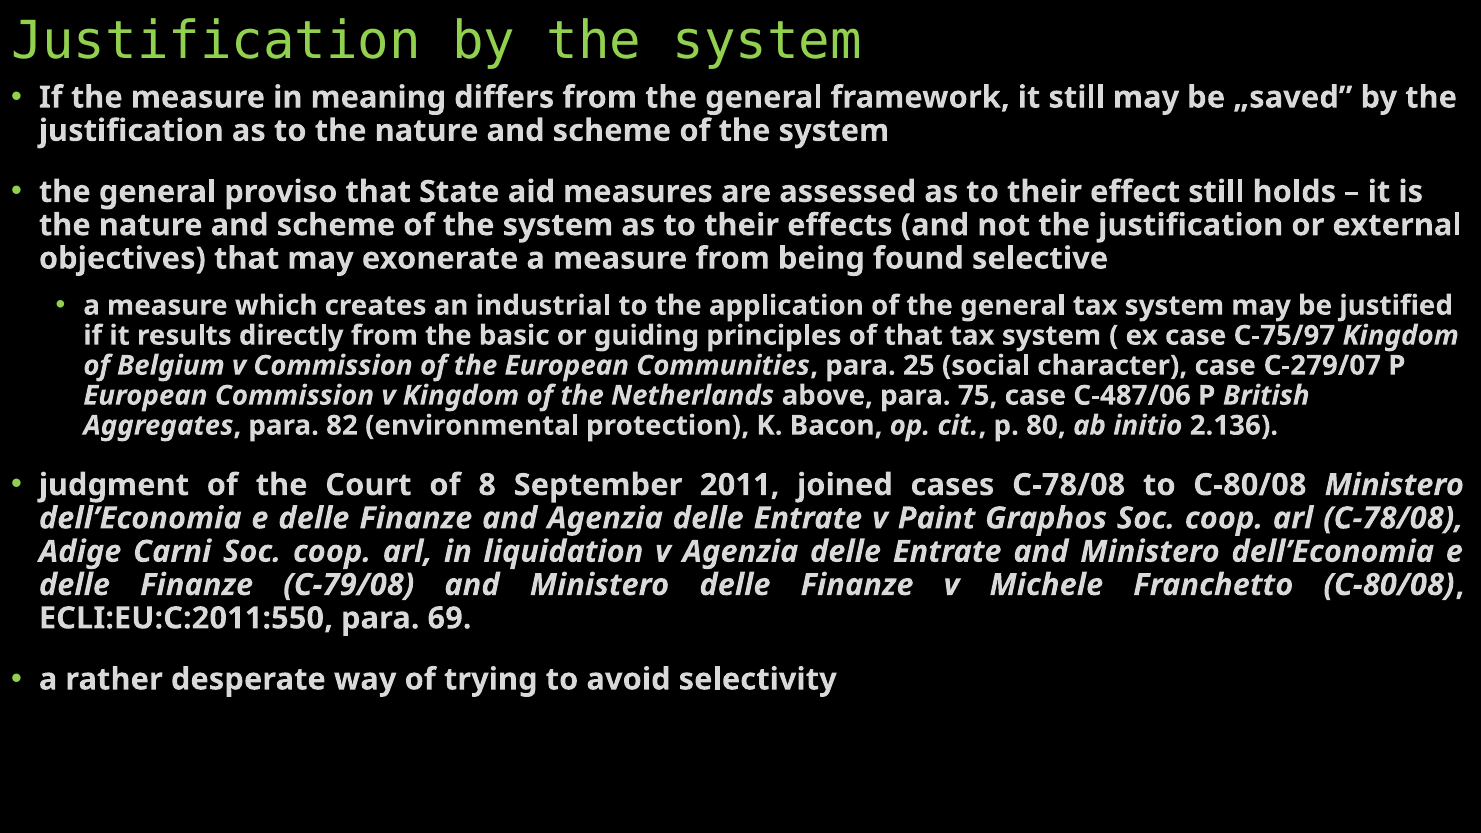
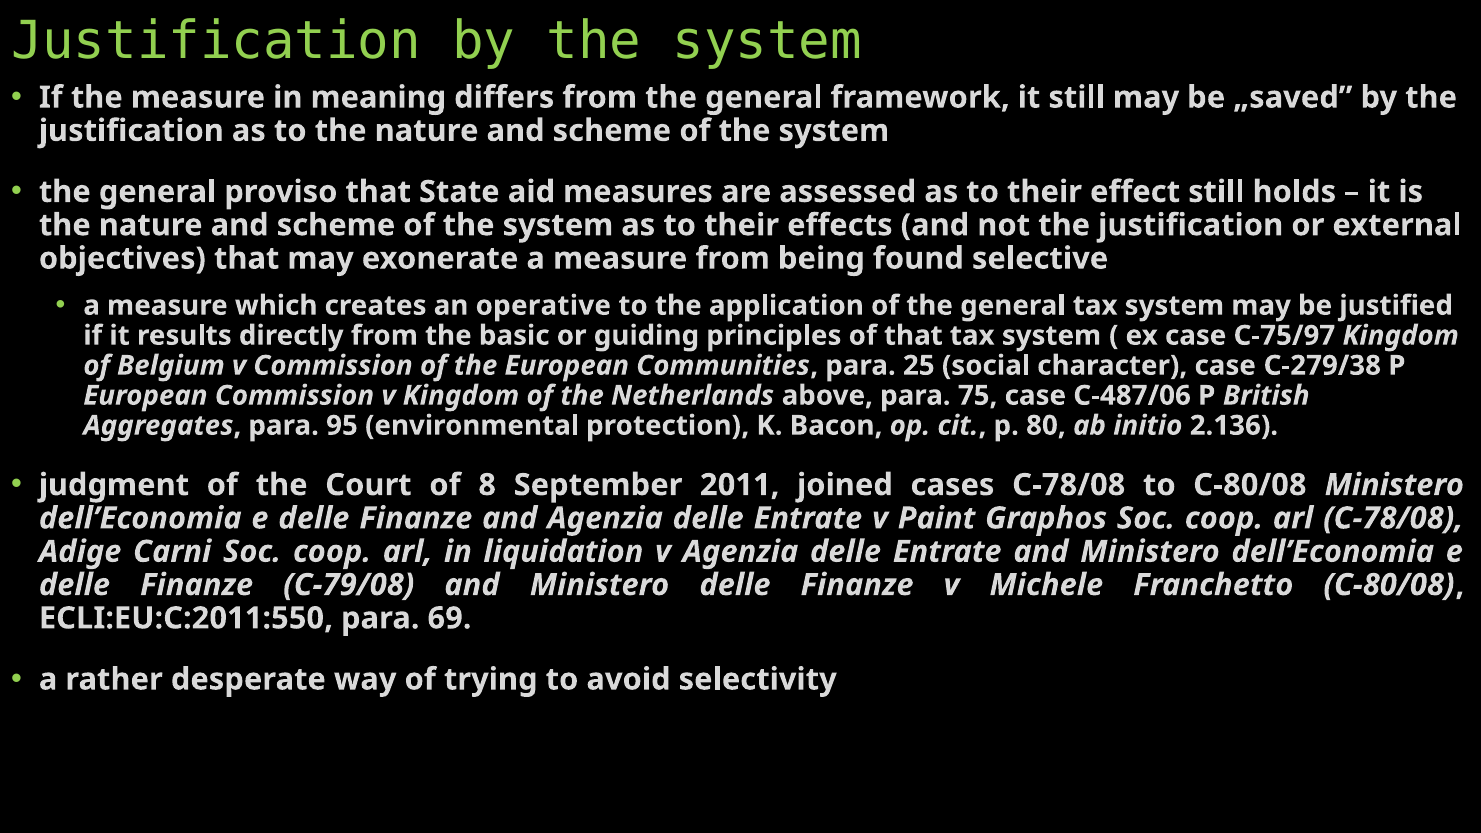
industrial: industrial -> operative (543, 306)
C-279/07: C-279/07 -> C-279/38 (1322, 366)
82: 82 -> 95 (342, 426)
